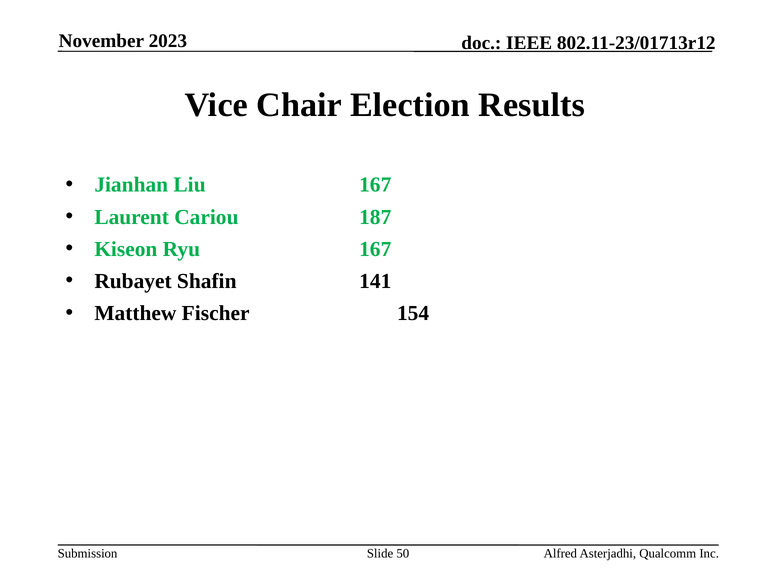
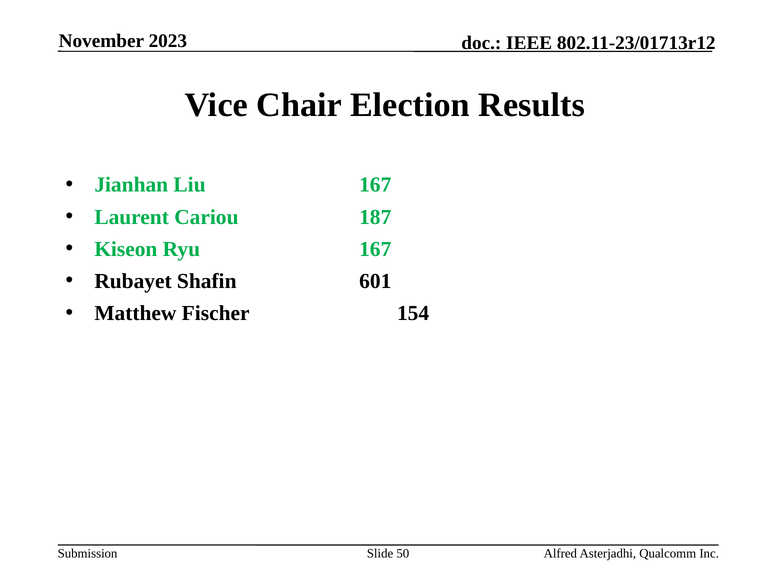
141: 141 -> 601 (375, 281)
